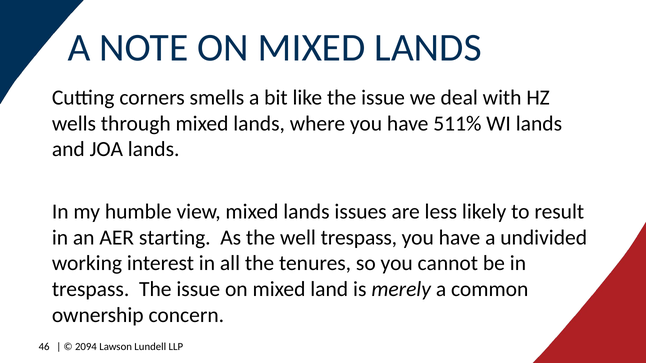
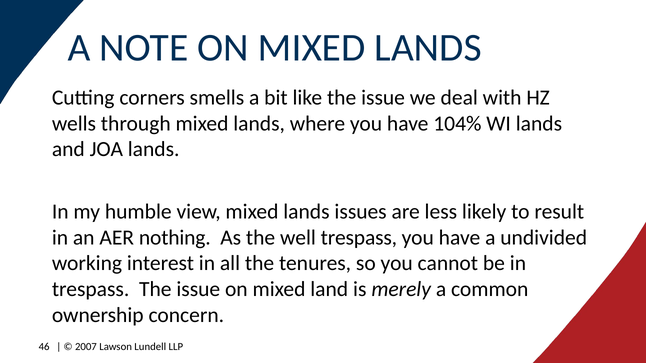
511%: 511% -> 104% (457, 124)
starting: starting -> nothing (175, 238)
2094: 2094 -> 2007 (86, 347)
